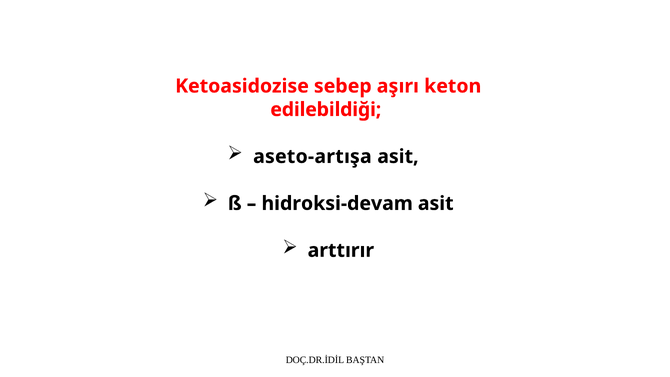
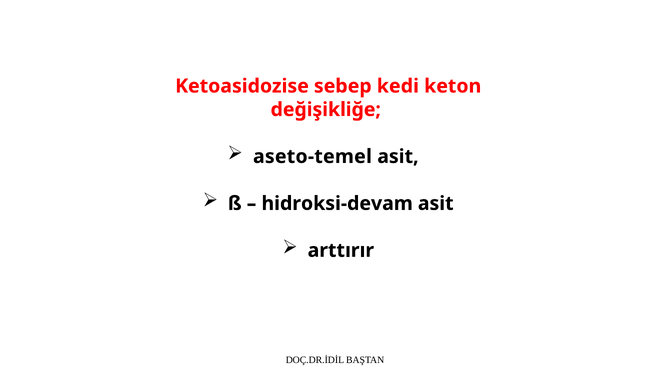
aşırı: aşırı -> kedi (398, 86)
edilebildiği: edilebildiği -> değişikliğe (326, 110)
aseto-artışa: aseto-artışa -> aseto-temel (312, 156)
